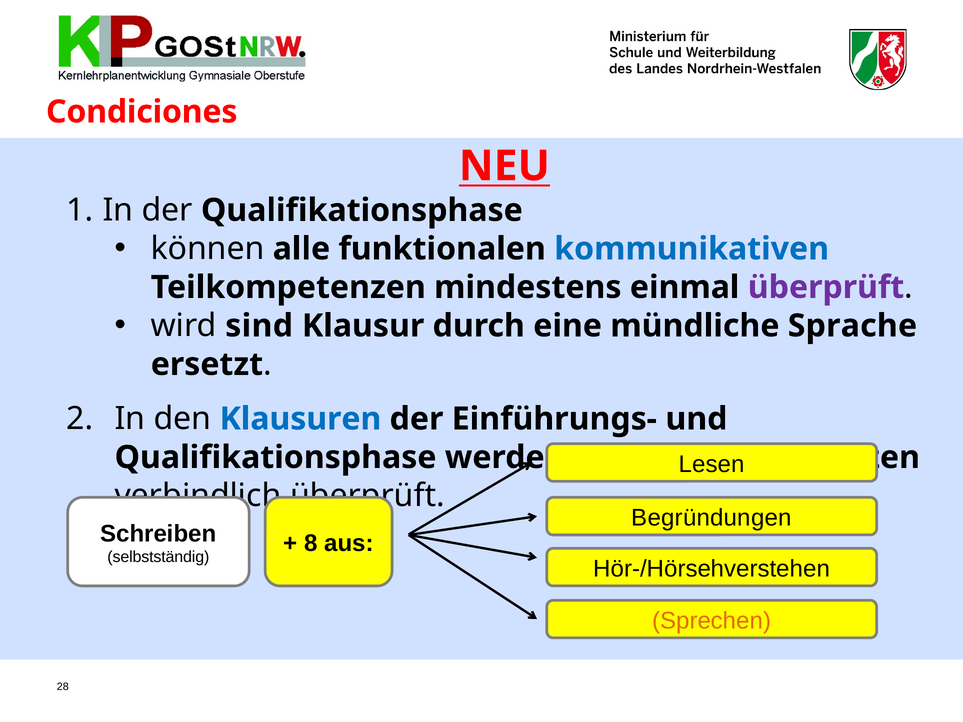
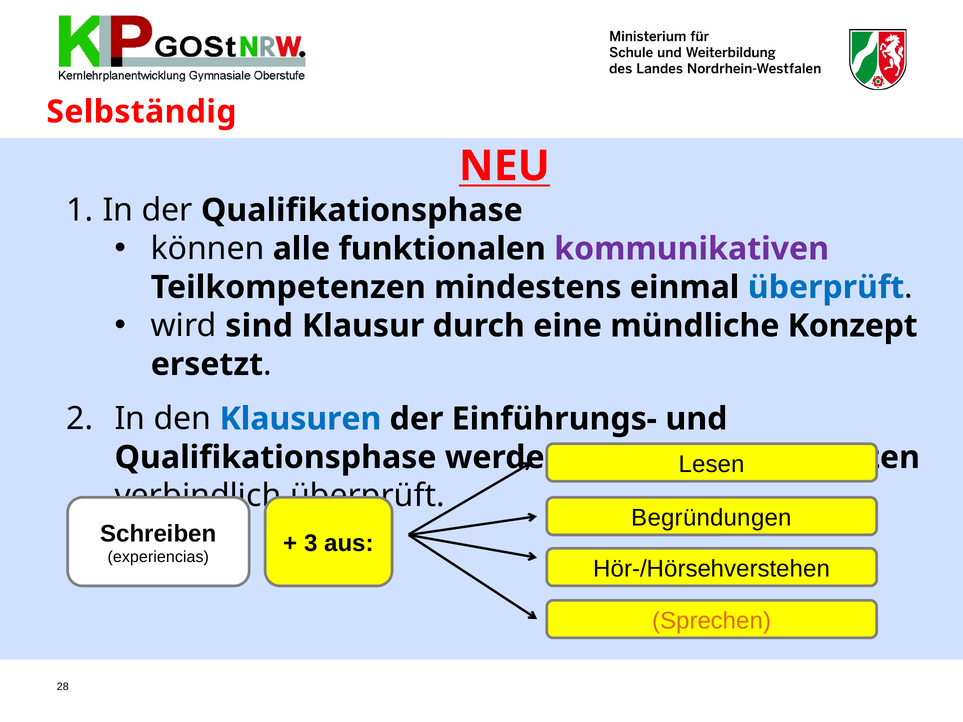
Condiciones: Condiciones -> Selbständig (141, 112)
kommunikativen colour: blue -> purple (692, 249)
überprüft colour: purple -> blue (826, 287)
Sprache: Sprache -> Konzept (853, 326)
8: 8 -> 3 (311, 544)
selbstständig: selbstständig -> experiencias (158, 557)
